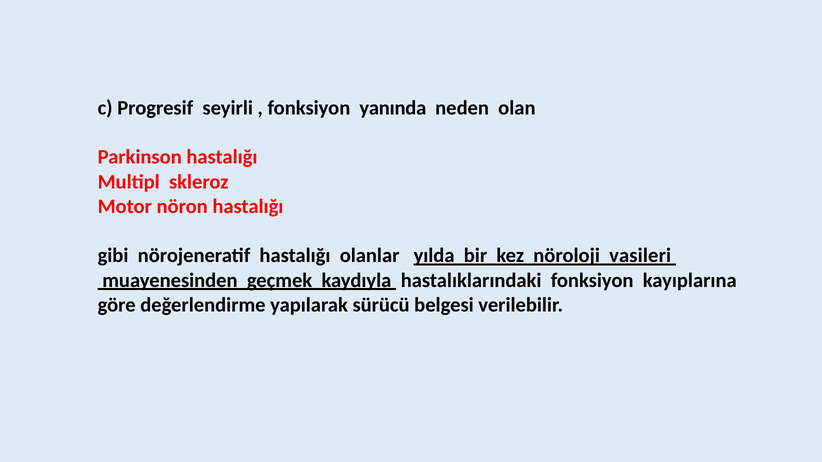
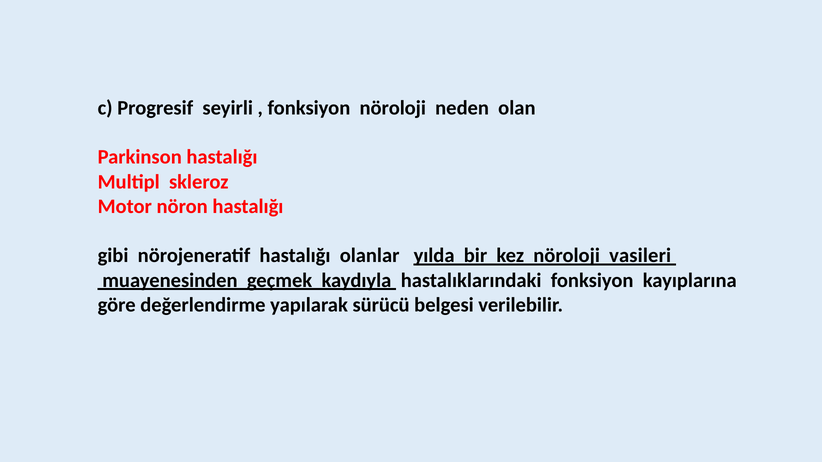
fonksiyon yanında: yanında -> nöroloji (393, 108)
